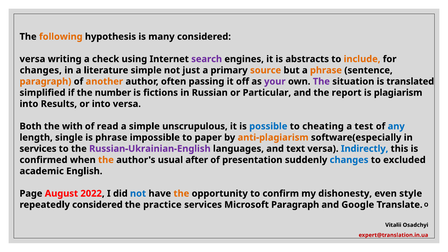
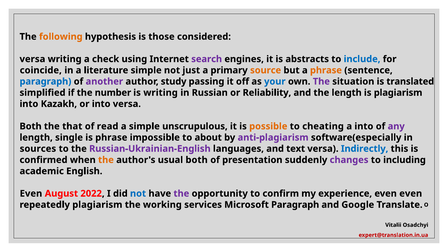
many: many -> those (161, 37)
include colour: orange -> blue (362, 59)
changes: changes -> coincide (41, 70)
paragraph colour: orange -> blue (45, 81)
another colour: orange -> purple (104, 81)
often: often -> study (174, 81)
your colour: purple -> blue (275, 81)
is fictions: fictions -> writing (161, 93)
Particular: Particular -> Reliability (267, 93)
the report: report -> length (347, 93)
Results: Results -> Kazakh (59, 104)
with: with -> that (72, 126)
possible colour: blue -> orange (268, 126)
a test: test -> into (364, 126)
any colour: blue -> purple (396, 126)
paper: paper -> about (208, 137)
anti-plagiarism colour: orange -> purple (273, 137)
services: services -> sources (38, 149)
usual after: after -> both (197, 160)
changes colour: blue -> purple (349, 160)
excluded: excluded -> including (405, 160)
Page: Page -> Even (31, 194)
the colour: orange -> purple (181, 194)
dishonesty: dishonesty -> experience (345, 194)
even style: style -> even (411, 194)
repeatedly considered: considered -> plagiarism (97, 205)
practice: practice -> working (162, 205)
